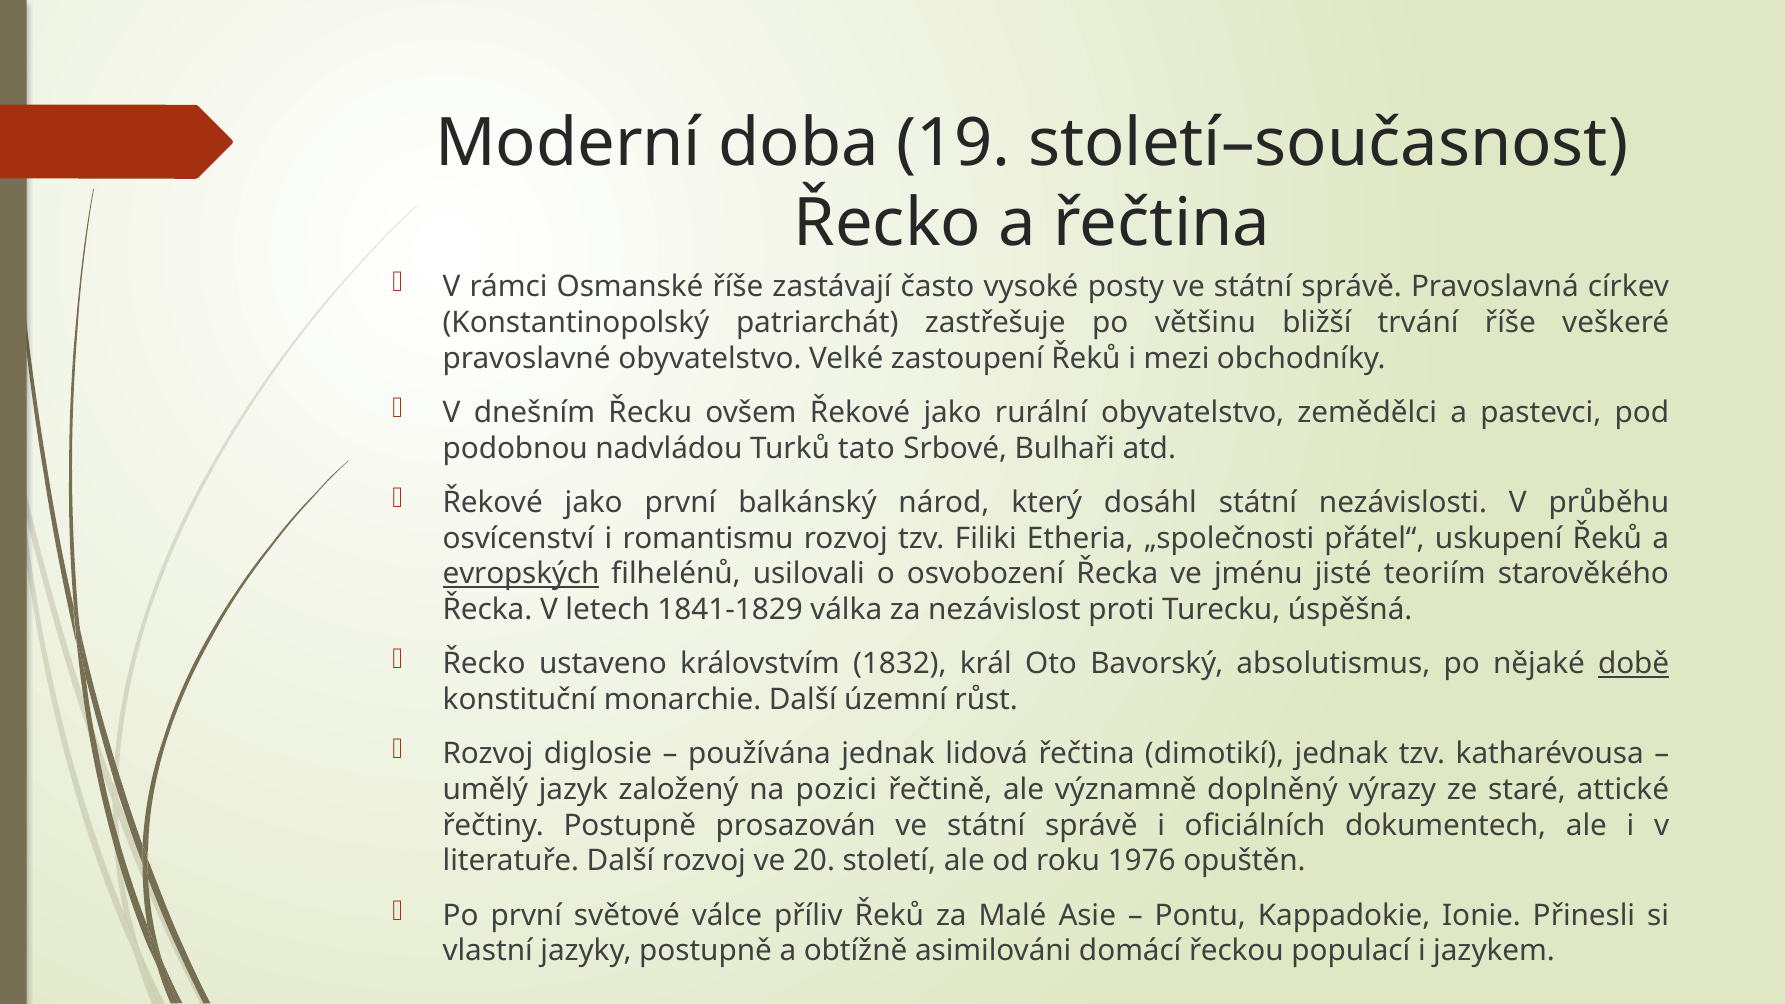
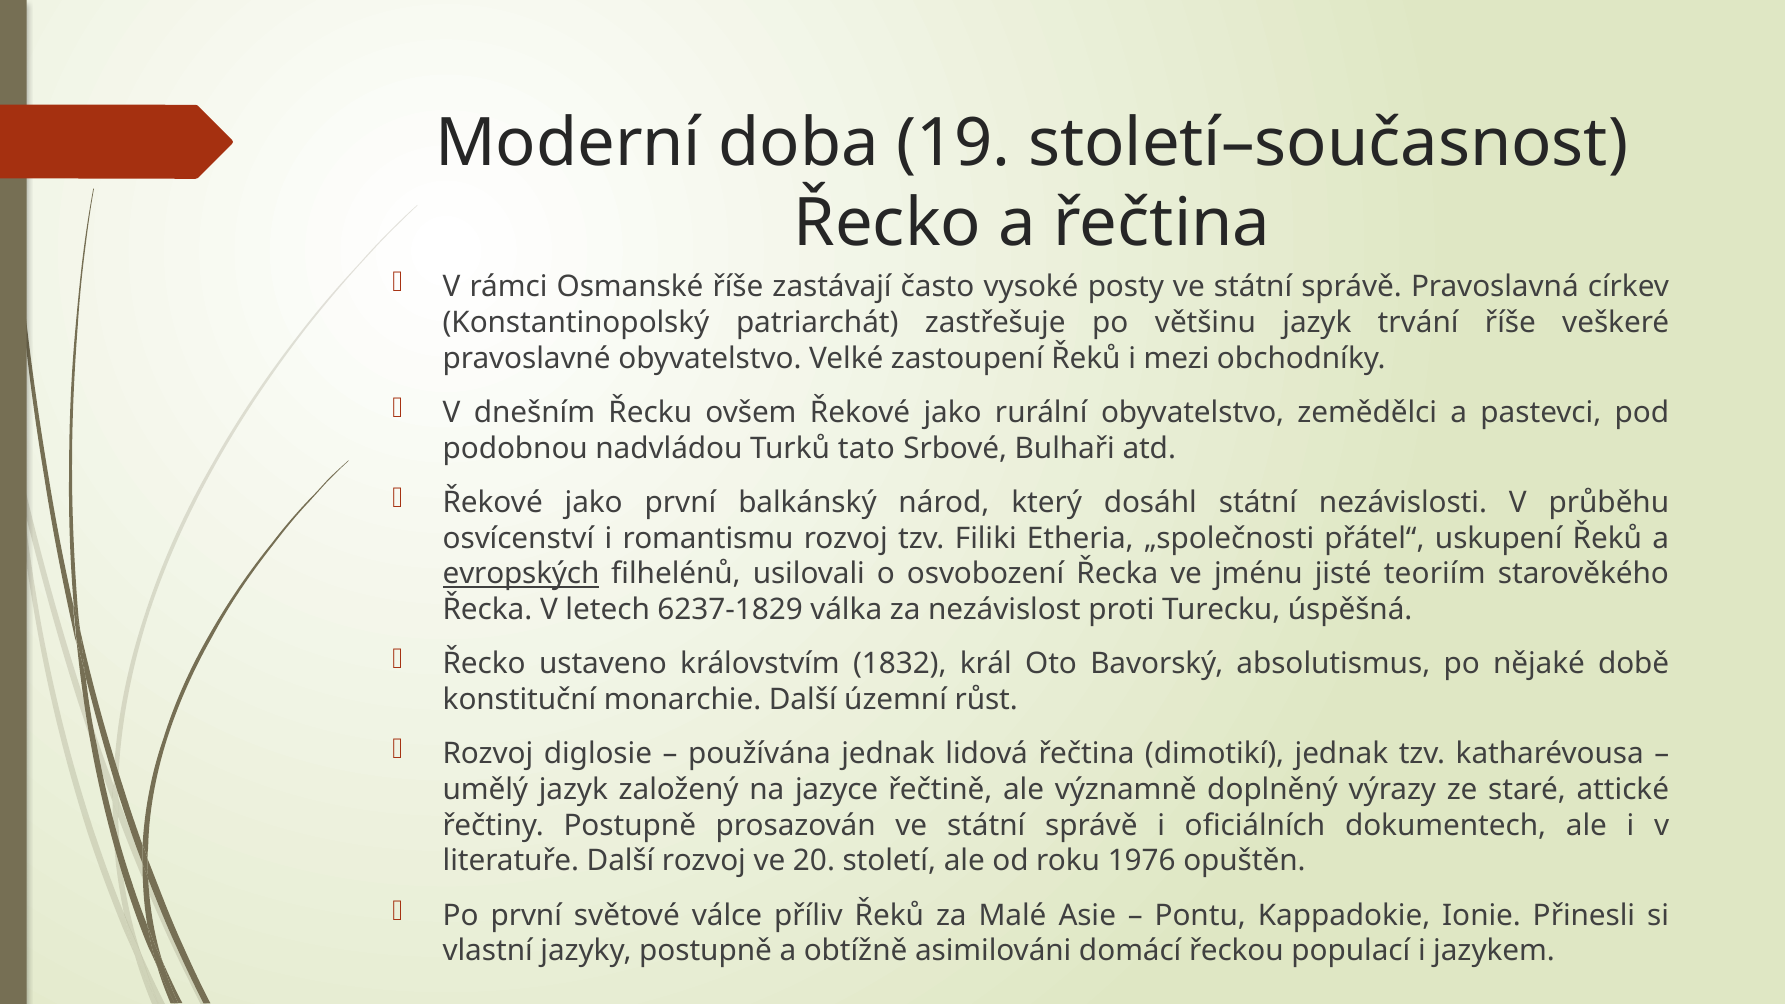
většinu bližší: bližší -> jazyk (1317, 323)
1841-1829: 1841-1829 -> 6237-1829 (730, 610)
době underline: present -> none (1634, 664)
pozici: pozici -> jazyce (837, 790)
